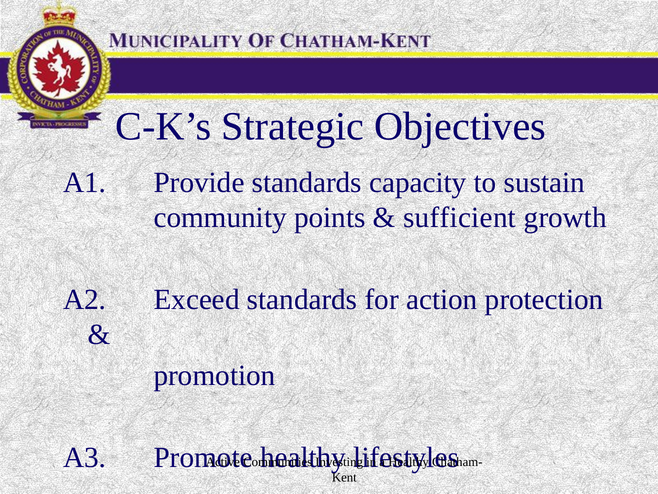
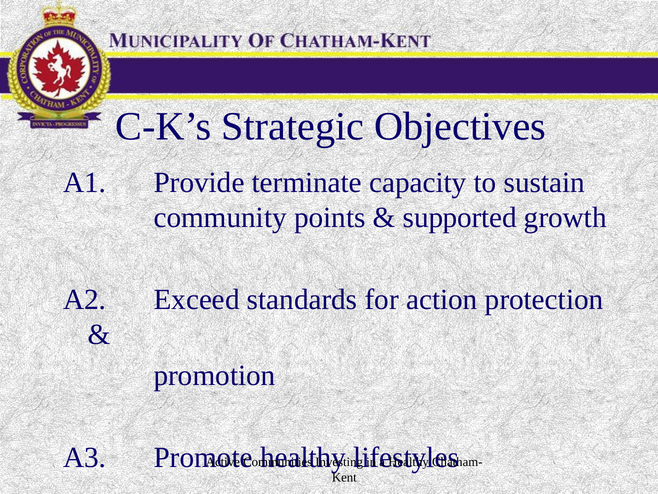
Provide standards: standards -> terminate (307, 182)
sufficient: sufficient -> supported (460, 217)
